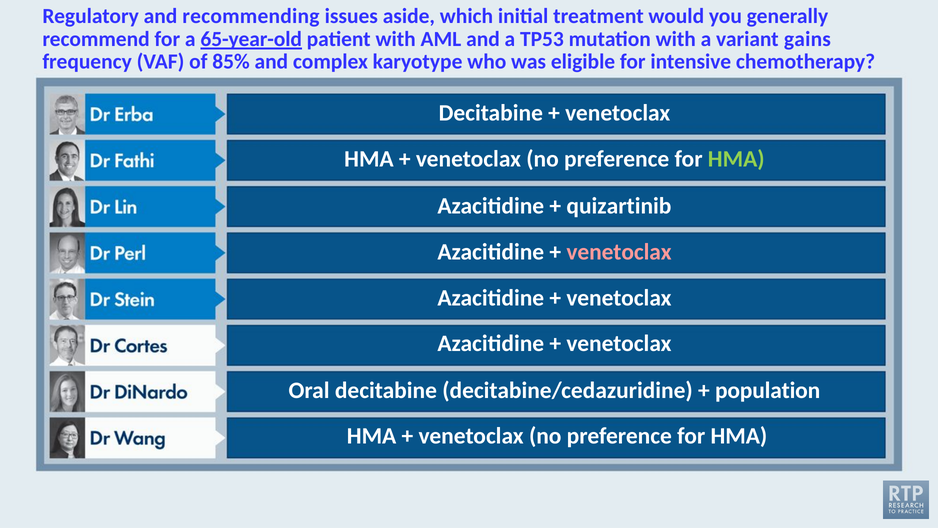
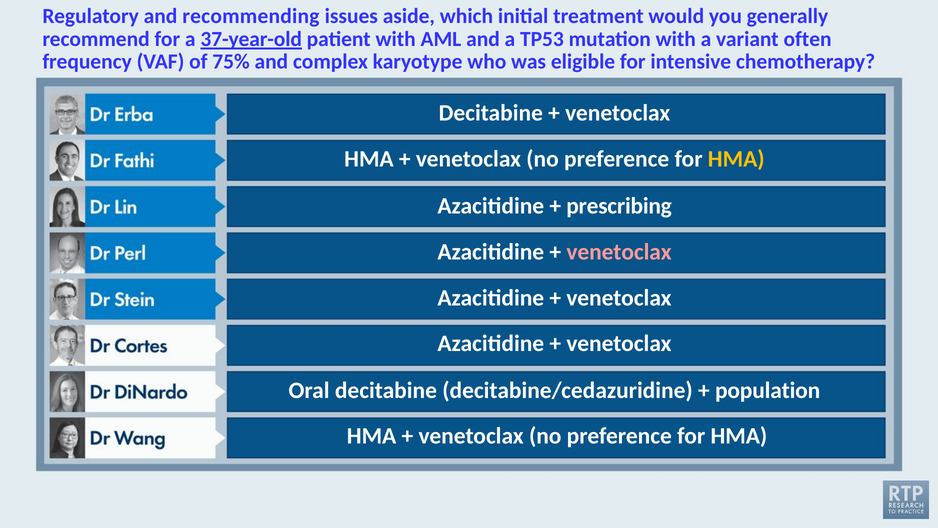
65-year-old: 65-year-old -> 37-year-old (251, 39)
gains: gains -> often (808, 39)
85%: 85% -> 75% (231, 62)
HMA colour: light green -> yellow (736, 159)
quizartinib: quizartinib -> prescribing (619, 206)
